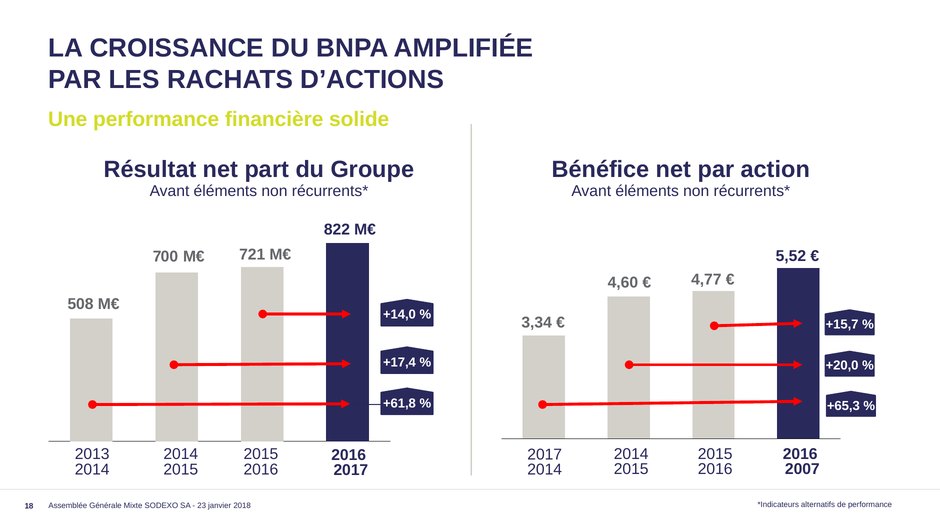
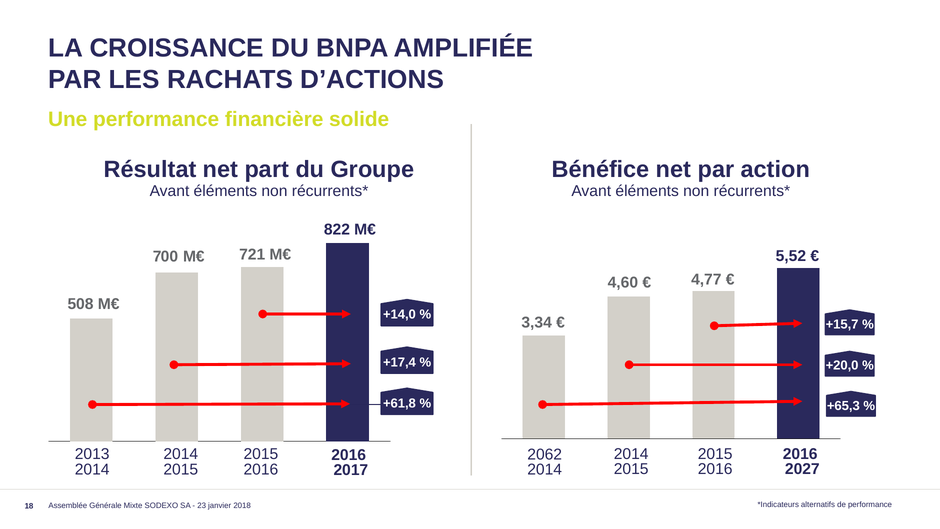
2017: 2017 -> 2062 (545, 454)
2007: 2007 -> 2027 (802, 469)
